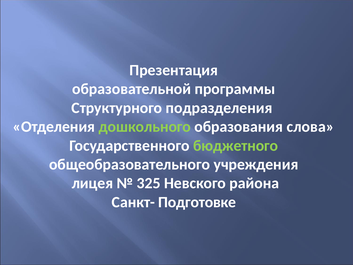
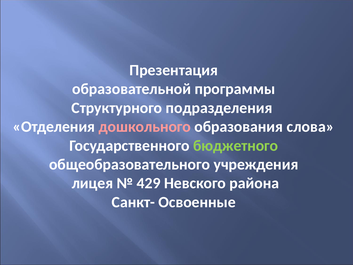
дошкольного colour: light green -> pink (145, 127)
325: 325 -> 429 (149, 183)
Подготовке: Подготовке -> Освоенные (197, 202)
